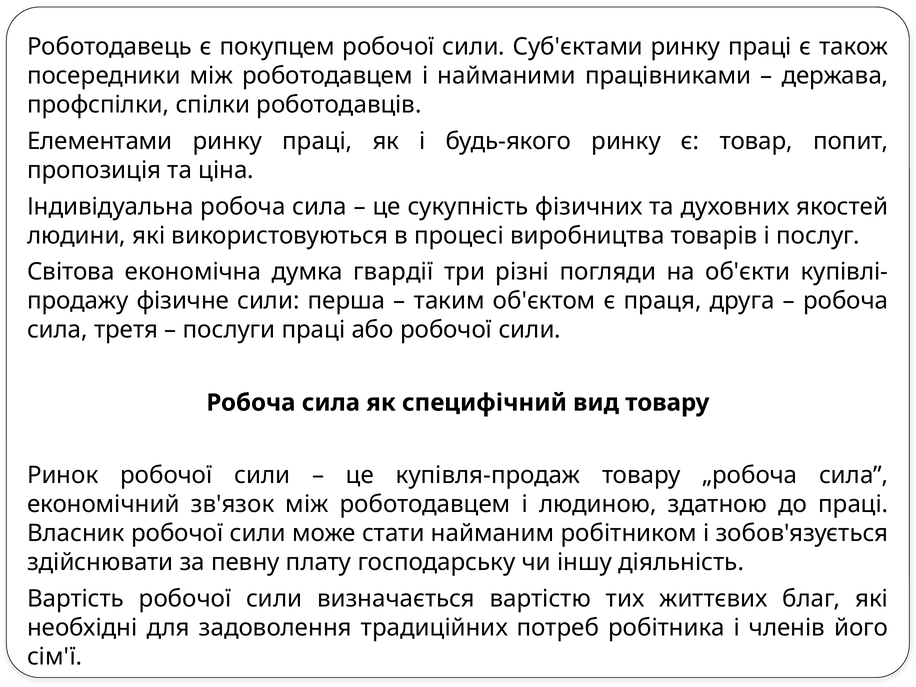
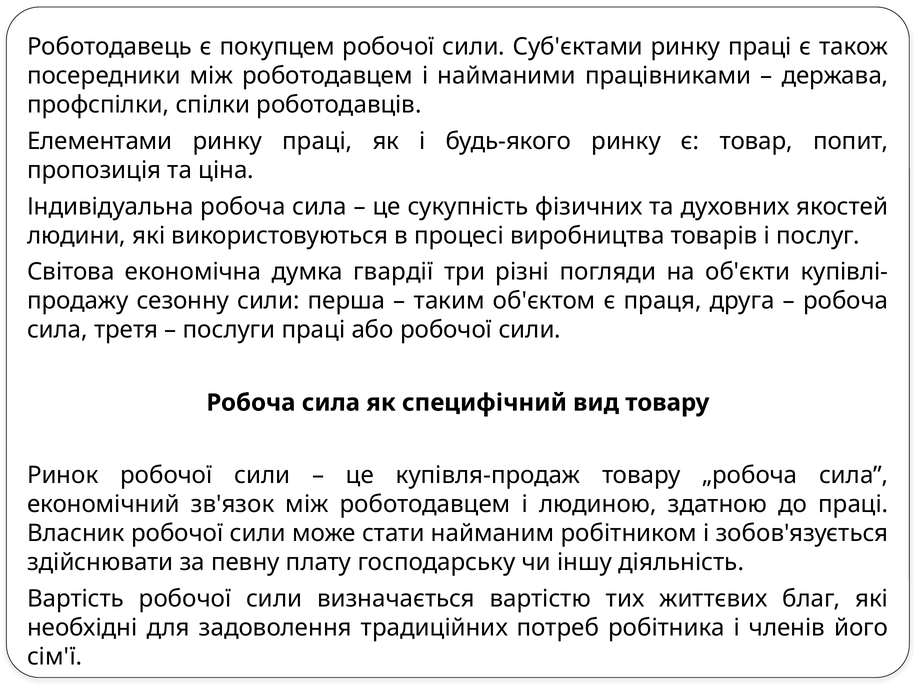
фізичне: фізичне -> сезонну (183, 301)
